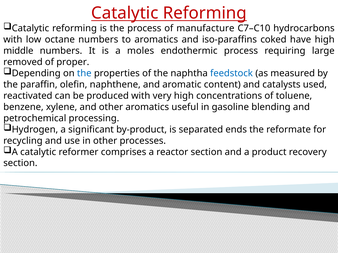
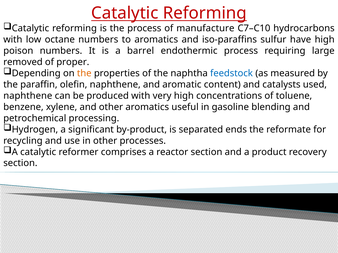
coked: coked -> sulfur (273, 39)
middle: middle -> poison (18, 51)
moles: moles -> barrel (141, 51)
the colour: blue -> orange (84, 73)
reactivated: reactivated -> naphthene (28, 96)
